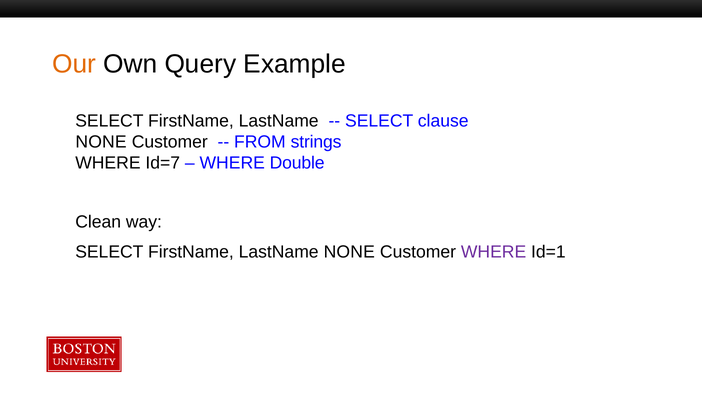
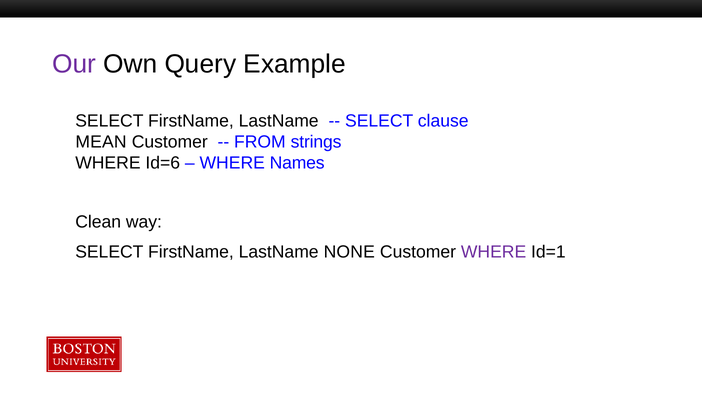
Our colour: orange -> purple (74, 64)
NONE: NONE -> MEAN (101, 142)
Id=7: Id=7 -> Id=6 (163, 163)
Double: Double -> Names (297, 163)
